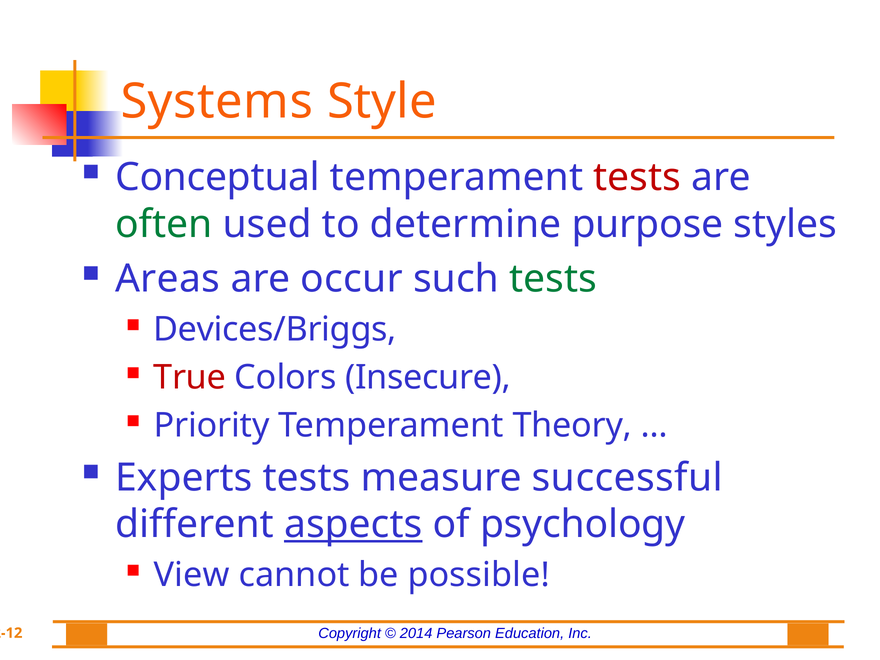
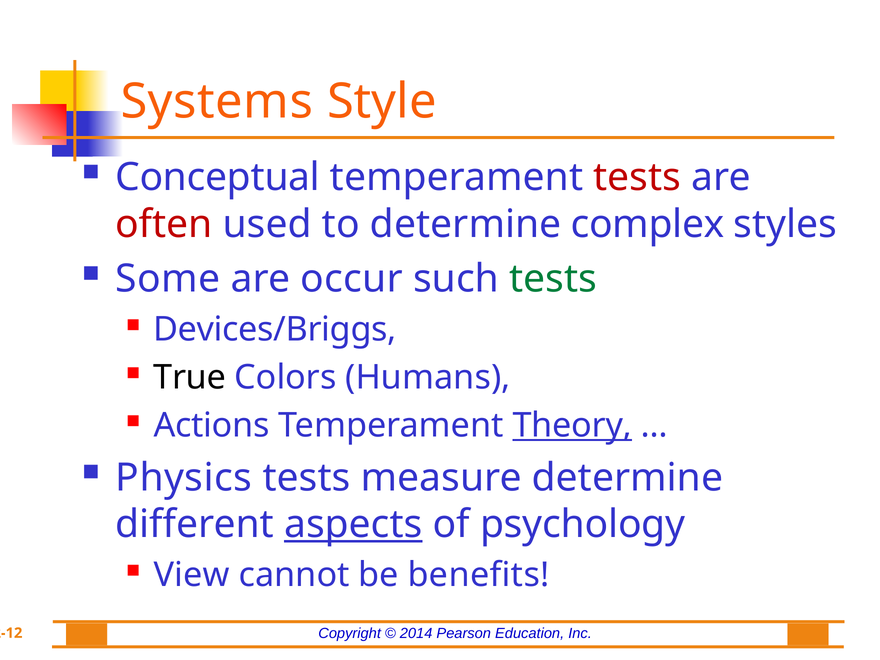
often colour: green -> red (164, 224)
purpose: purpose -> complex (648, 224)
Areas: Areas -> Some (168, 279)
True colour: red -> black (190, 377)
Insecure: Insecure -> Humans (428, 377)
Priority: Priority -> Actions (212, 425)
Theory underline: none -> present (572, 425)
Experts: Experts -> Physics (184, 478)
measure successful: successful -> determine (628, 478)
possible: possible -> benefits (479, 575)
